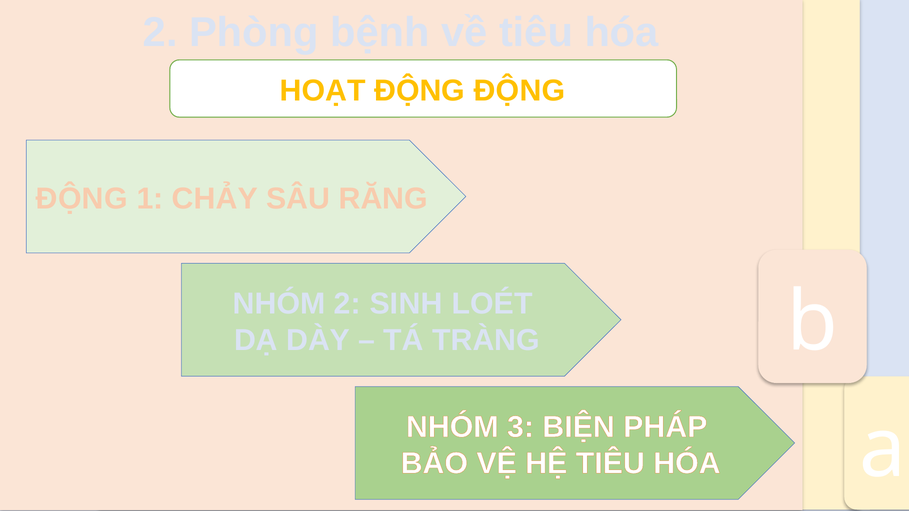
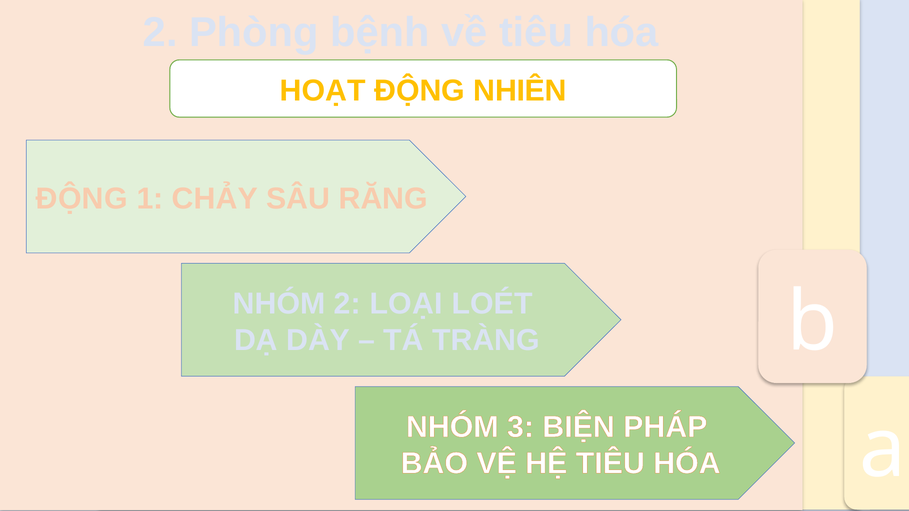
ĐỘNG ĐỘNG: ĐỘNG -> NHIÊN (520, 91)
SINH: SINH -> LOẠI (406, 304)
